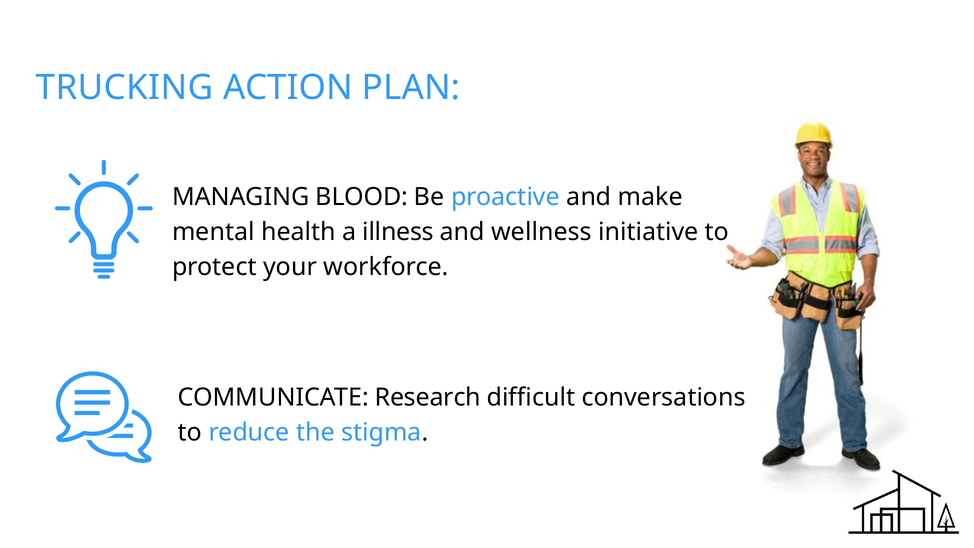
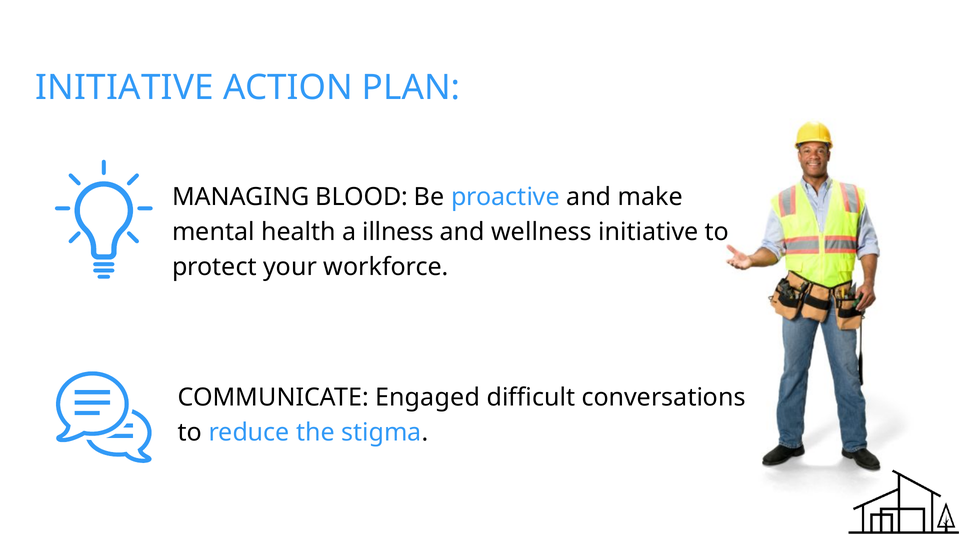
TRUCKING: TRUCKING -> INITIATIVE (125, 87)
Research: Research -> Engaged (428, 397)
